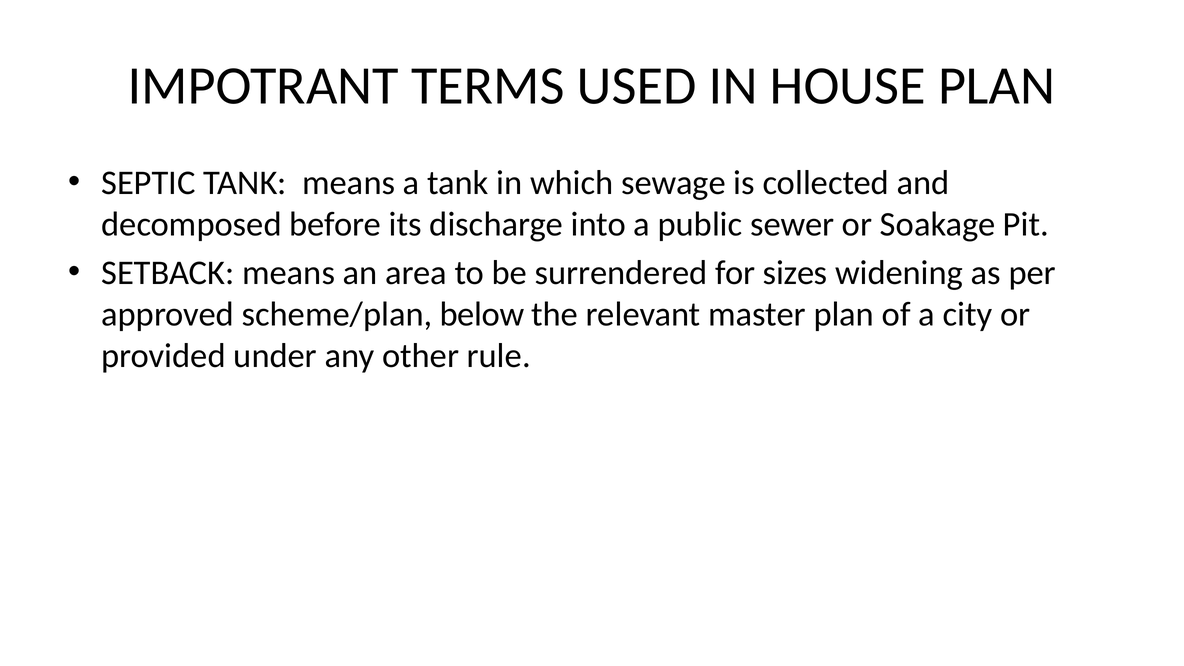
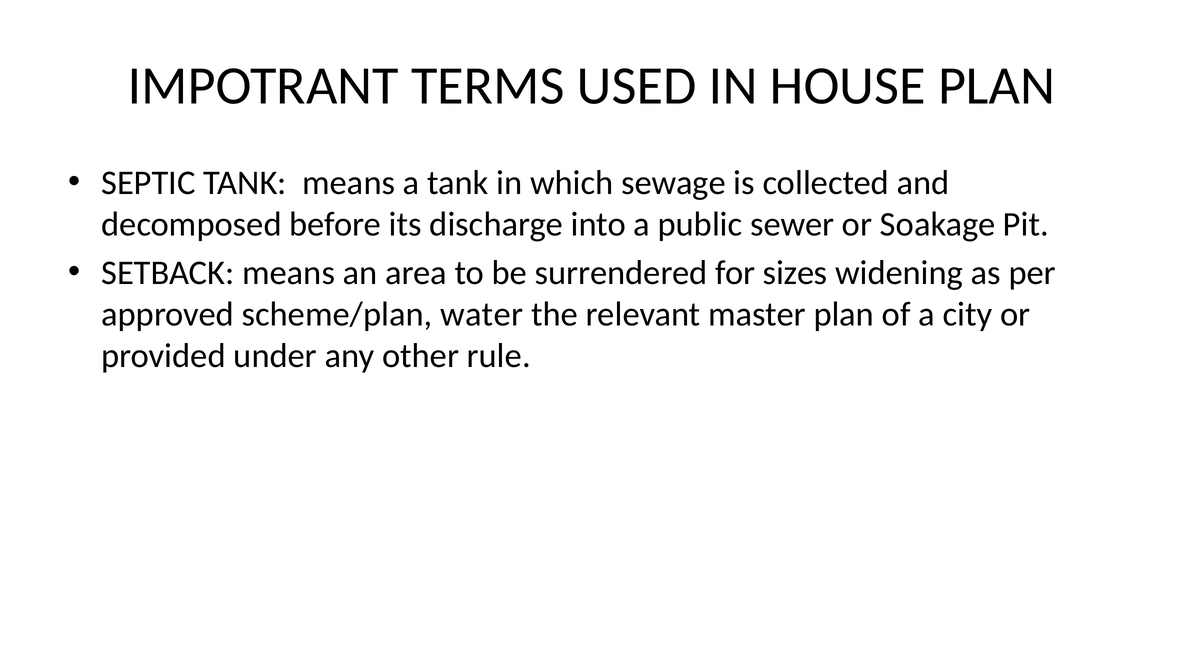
below: below -> water (482, 314)
